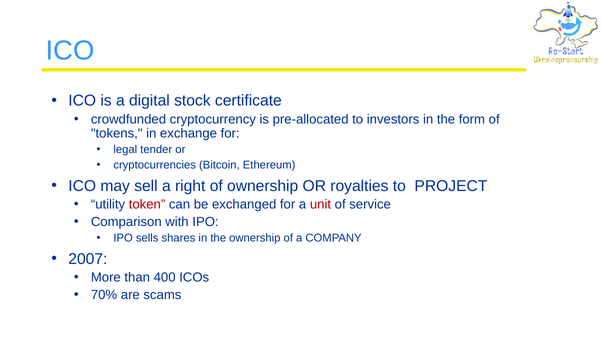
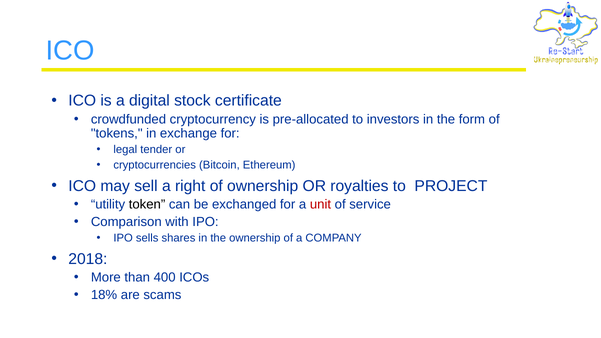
token colour: red -> black (147, 205)
2007: 2007 -> 2018 (88, 259)
70%: 70% -> 18% (104, 295)
